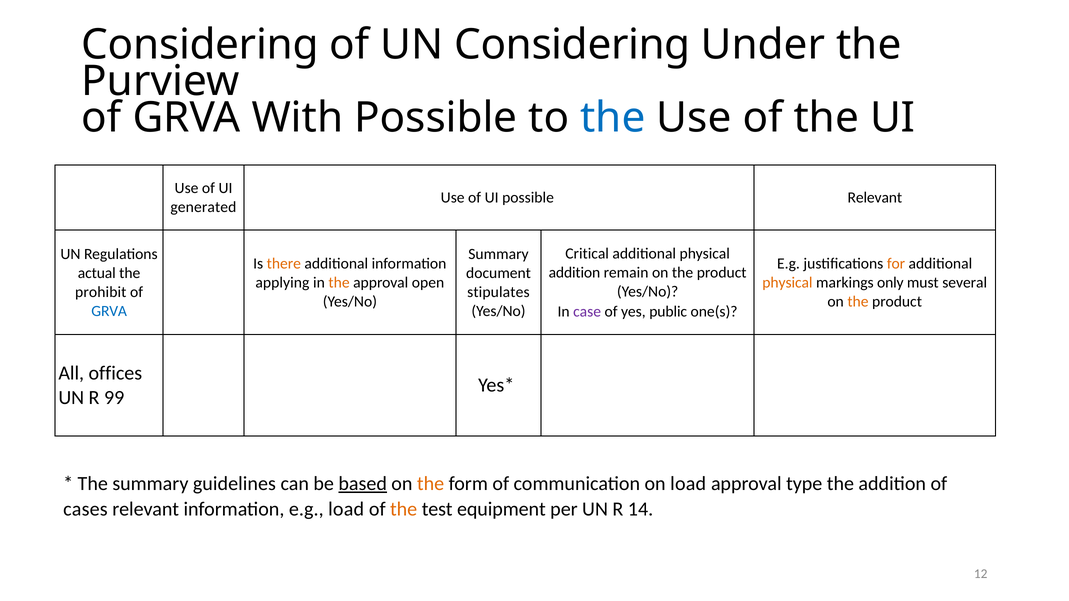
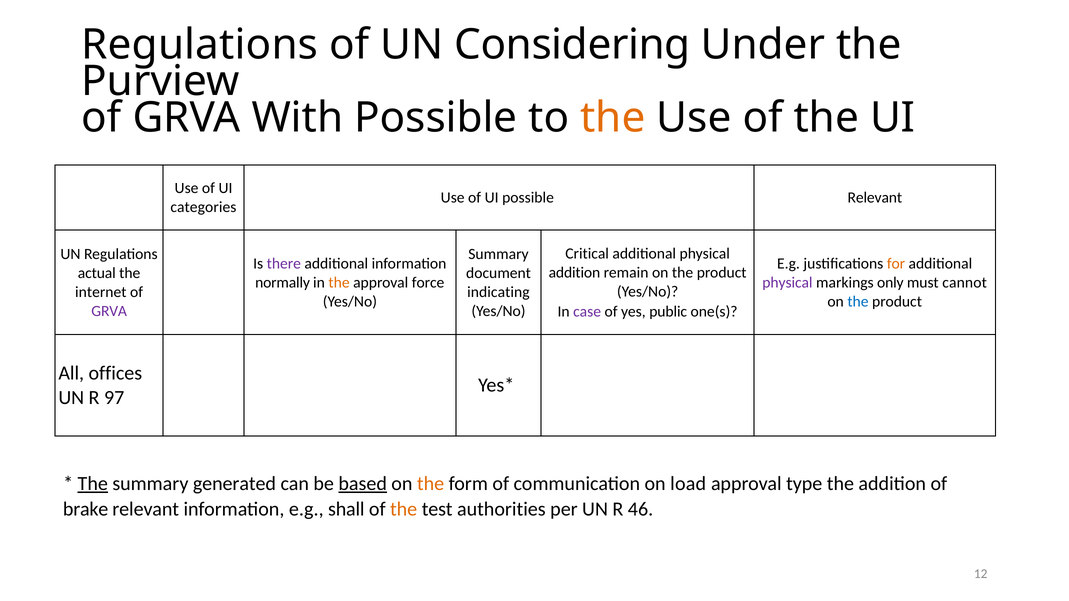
Considering: Considering -> Regulations (200, 45)
the colour: blue -> orange (613, 118)
generated: generated -> categories (203, 207)
there colour: orange -> purple (284, 264)
applying: applying -> normally (283, 283)
open: open -> force (428, 283)
physical colour: orange -> purple (787, 283)
several: several -> cannot (965, 283)
prohibit: prohibit -> internet (101, 292)
stipulates: stipulates -> indicating (498, 292)
the colour: orange -> blue (858, 302)
GRVA colour: blue -> purple (109, 311)
99: 99 -> 97 (114, 398)
The underline: none -> present (93, 484)
guidelines: guidelines -> generated (234, 484)
cases: cases -> brake (86, 509)
e.g load: load -> shall (346, 509)
equipment: equipment -> authorities (501, 509)
14: 14 -> 46 (641, 509)
